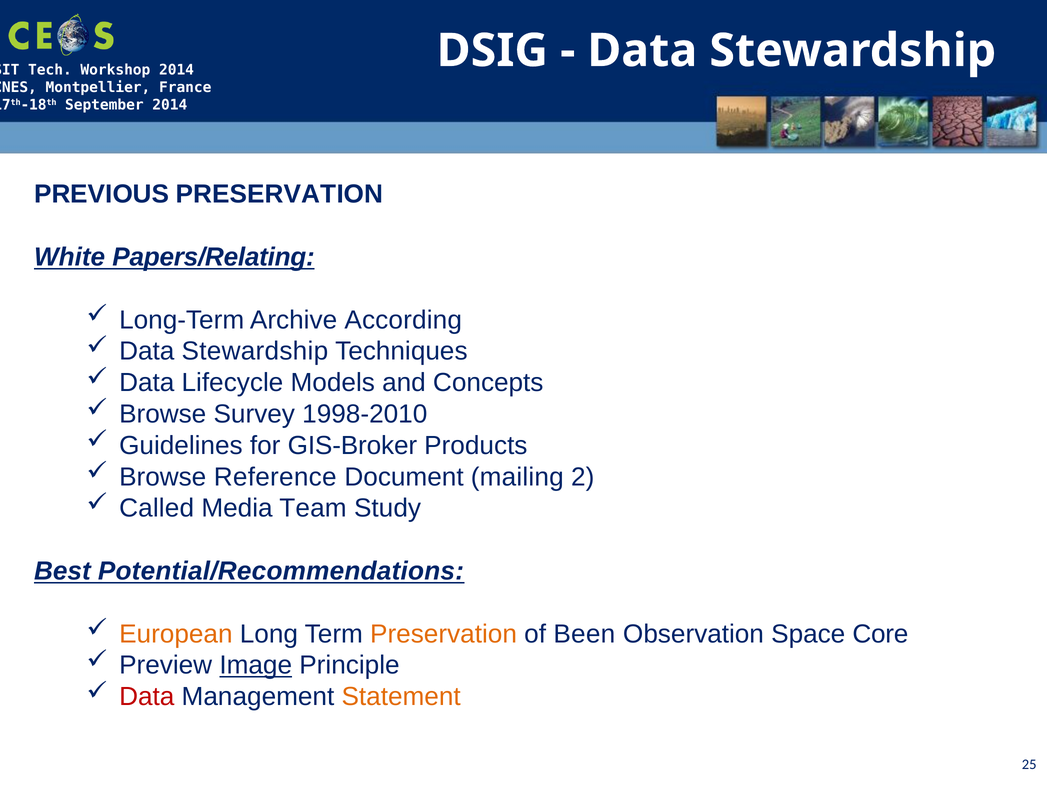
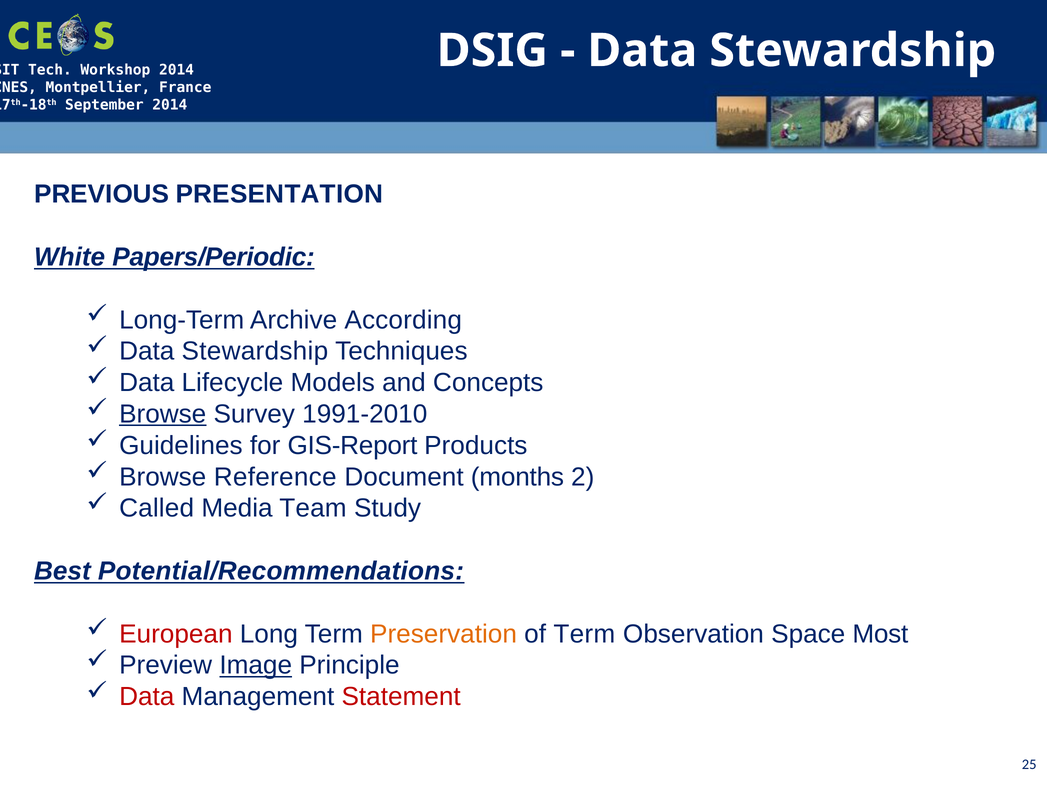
PREVIOUS PRESERVATION: PRESERVATION -> PRESENTATION (279, 194)
Papers/Relating: Papers/Relating -> Papers/Periodic (214, 257)
Browse underline: none -> present (163, 414)
1998-2010: 1998-2010 -> 1991-2010 (365, 414)
GIS-Broker: GIS-Broker -> GIS-Report (352, 446)
mailing: mailing -> months (517, 477)
European colour: orange -> red (176, 634)
of Been: Been -> Term (584, 634)
Core: Core -> Most (880, 634)
Statement colour: orange -> red (401, 697)
